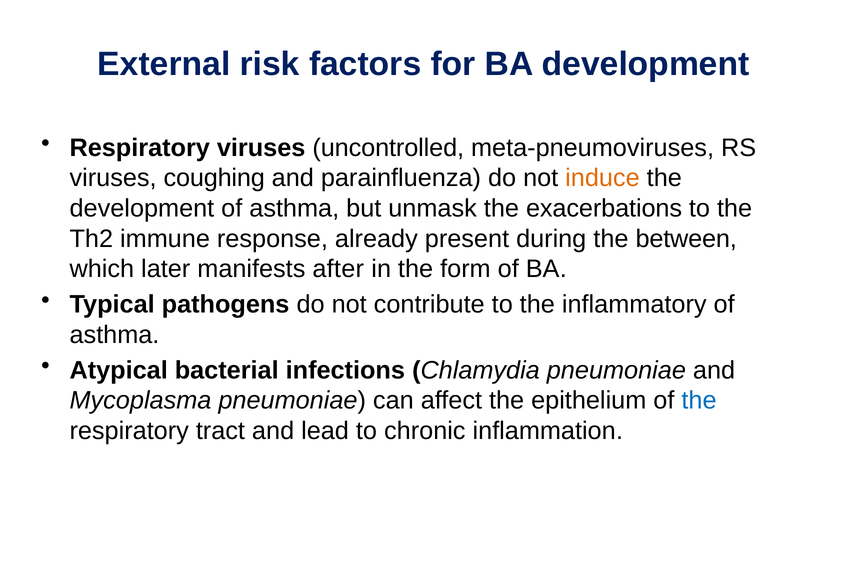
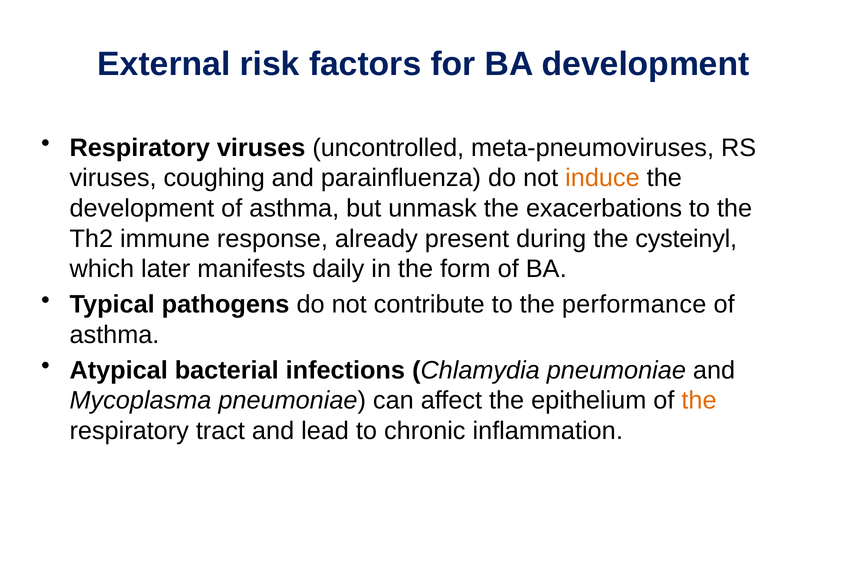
between: between -> cysteinyl (686, 239)
after: after -> daily (338, 269)
inflammatory: inflammatory -> performance (634, 304)
the colour: blue -> orange (699, 400)
